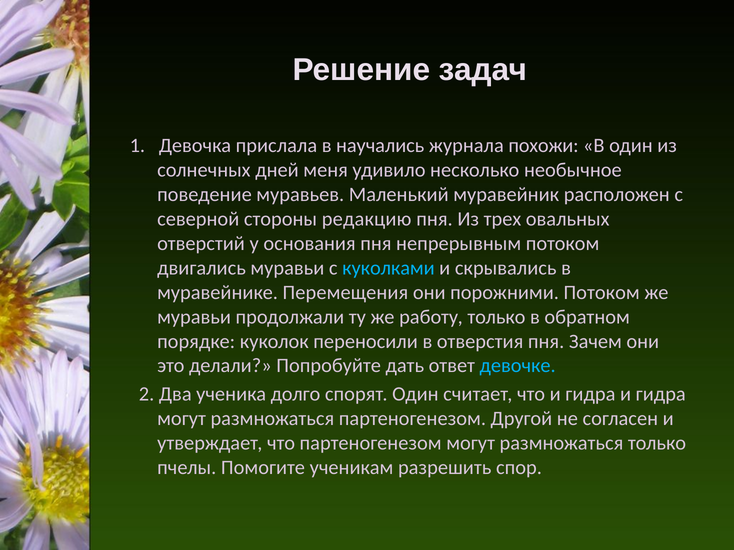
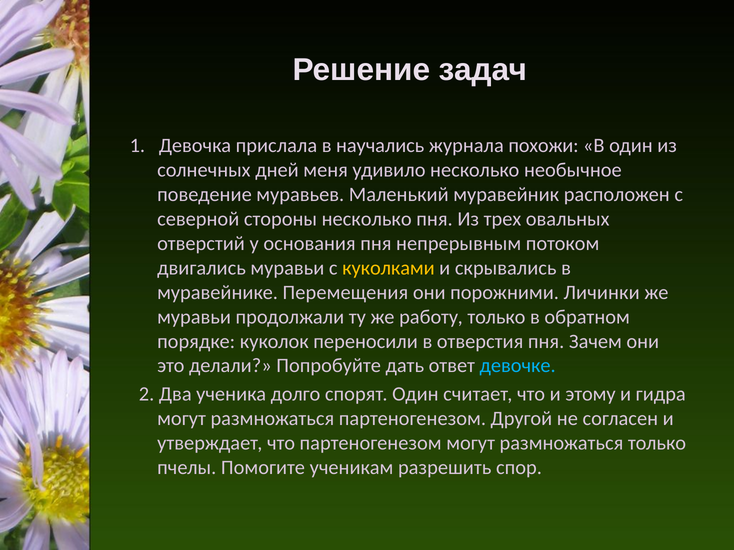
стороны редакцию: редакцию -> несколько (367, 219)
куколками colour: light blue -> yellow (388, 268)
порожними Потоком: Потоком -> Личинки (602, 293)
что и гидра: гидра -> этому (590, 395)
